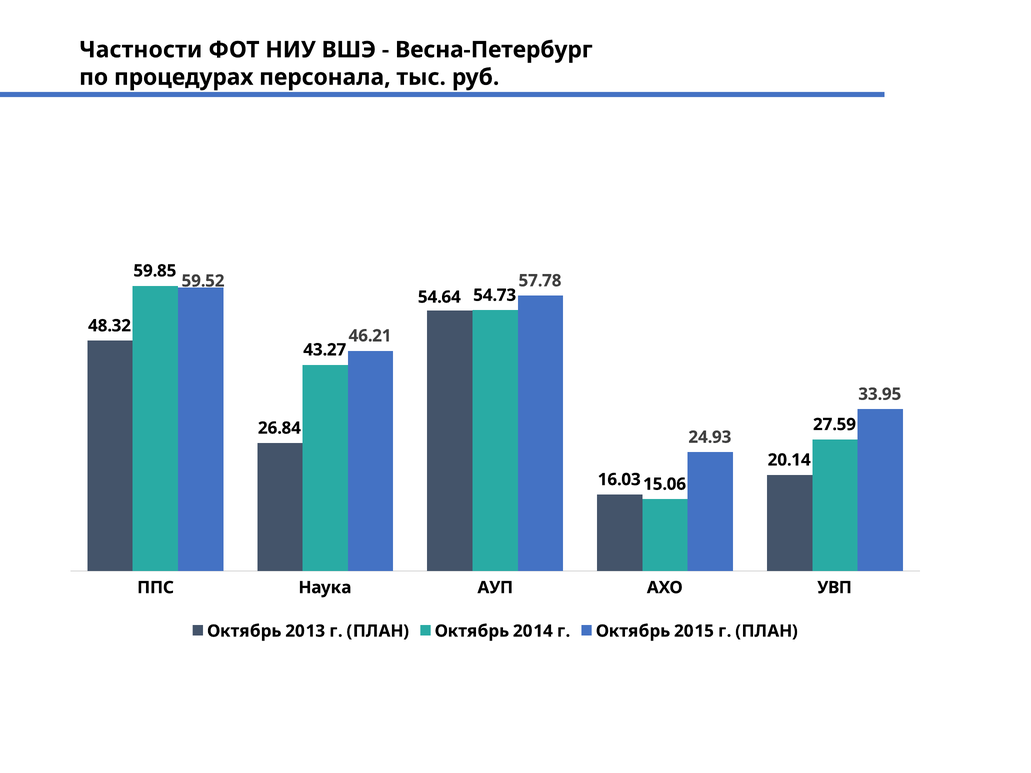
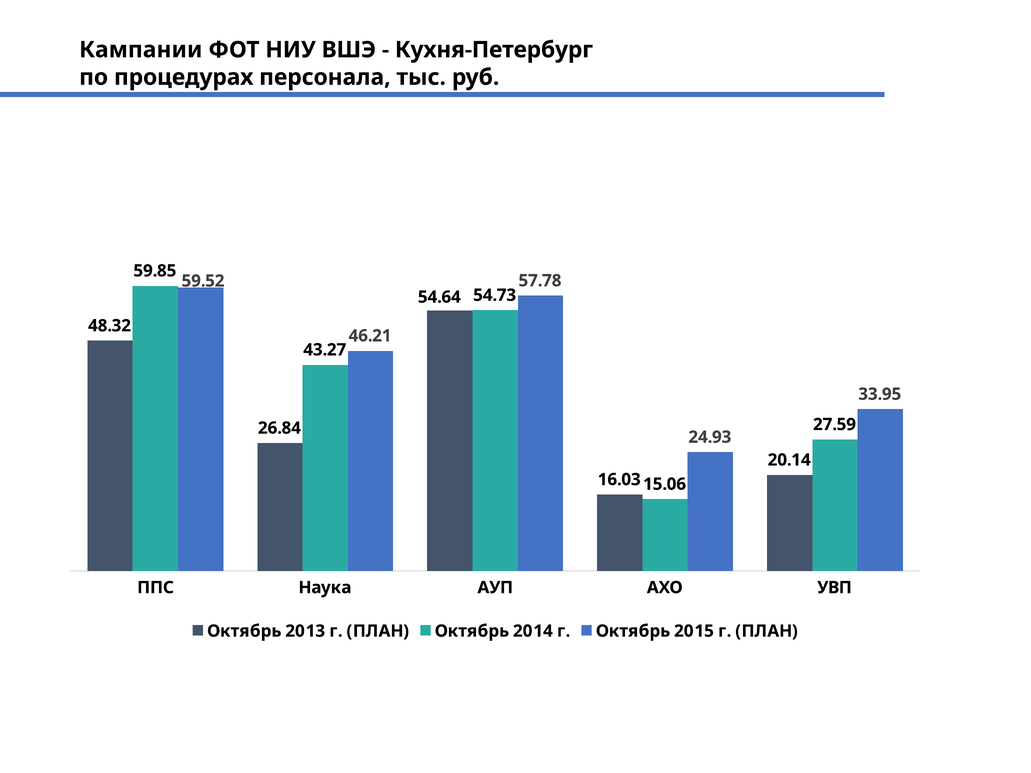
Частности: Частности -> Кампании (141, 50)
Весна-Петербург: Весна-Петербург -> Кухня-Петербург (494, 50)
